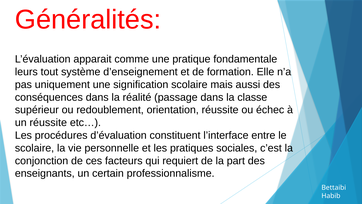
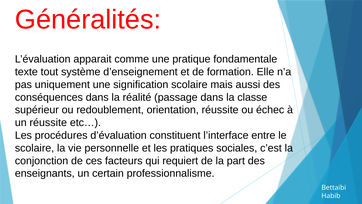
leurs: leurs -> texte (26, 72)
